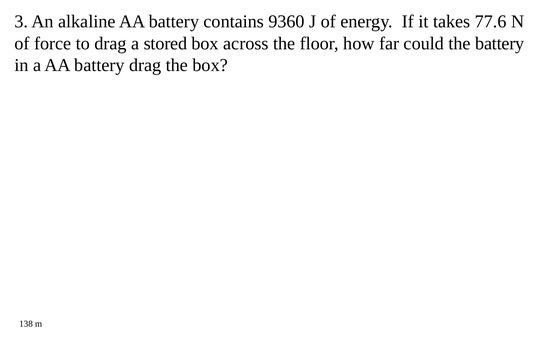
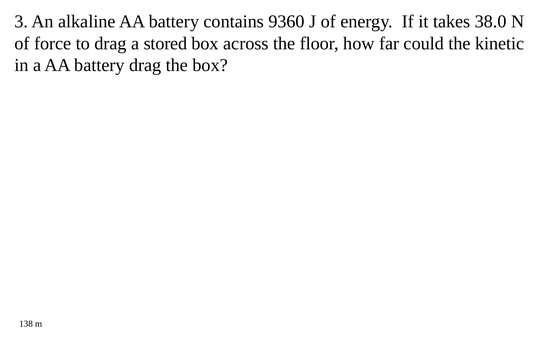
77.6: 77.6 -> 38.0 (491, 22)
the battery: battery -> kinetic (500, 43)
